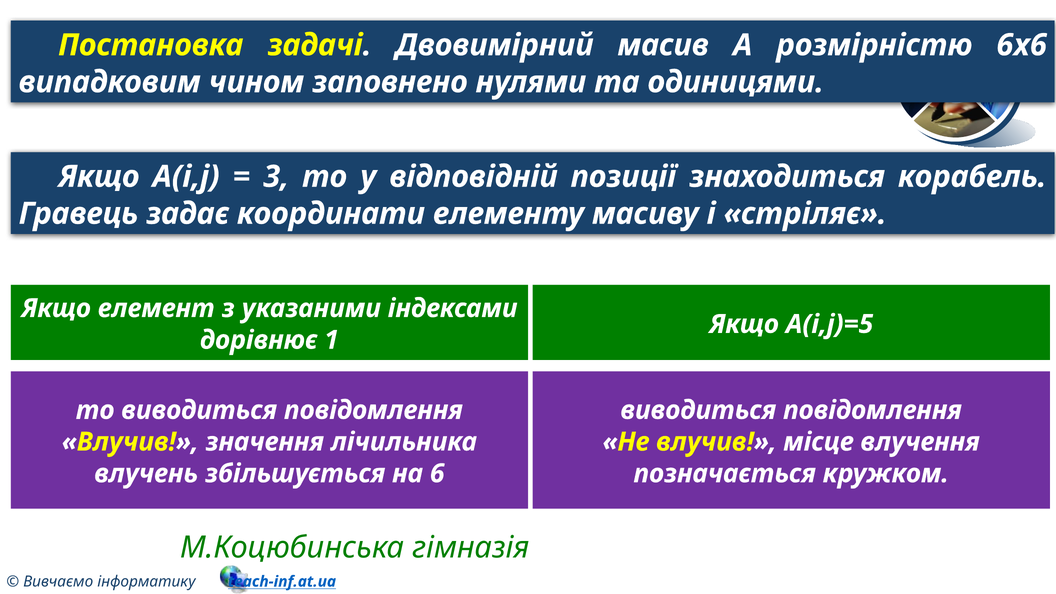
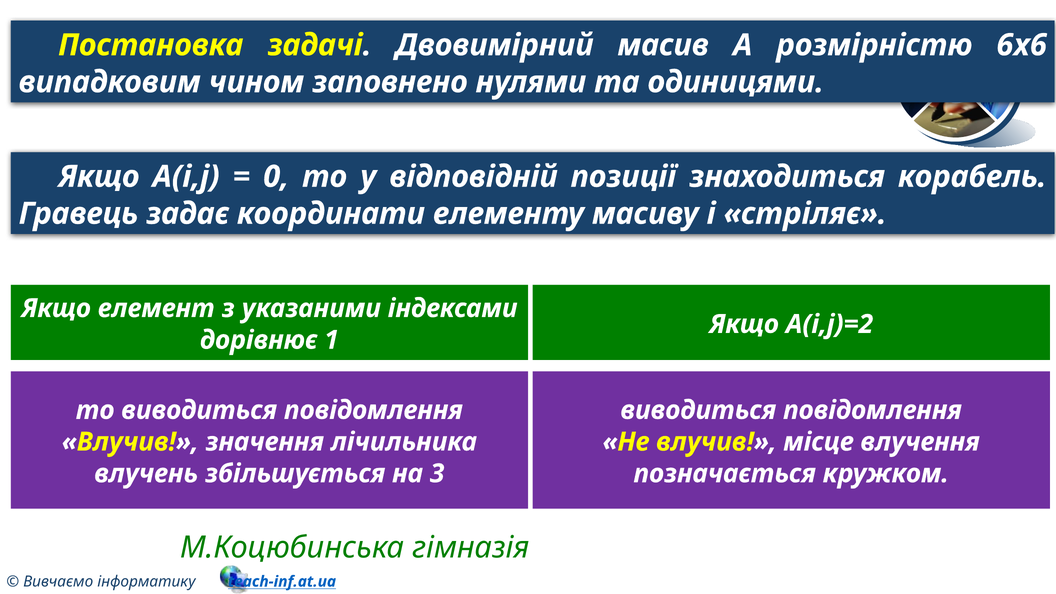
3: 3 -> 0 (276, 177)
A(i,j)=5: A(i,j)=5 -> A(i,j)=2 (830, 324)
6: 6 -> 3 (437, 474)
